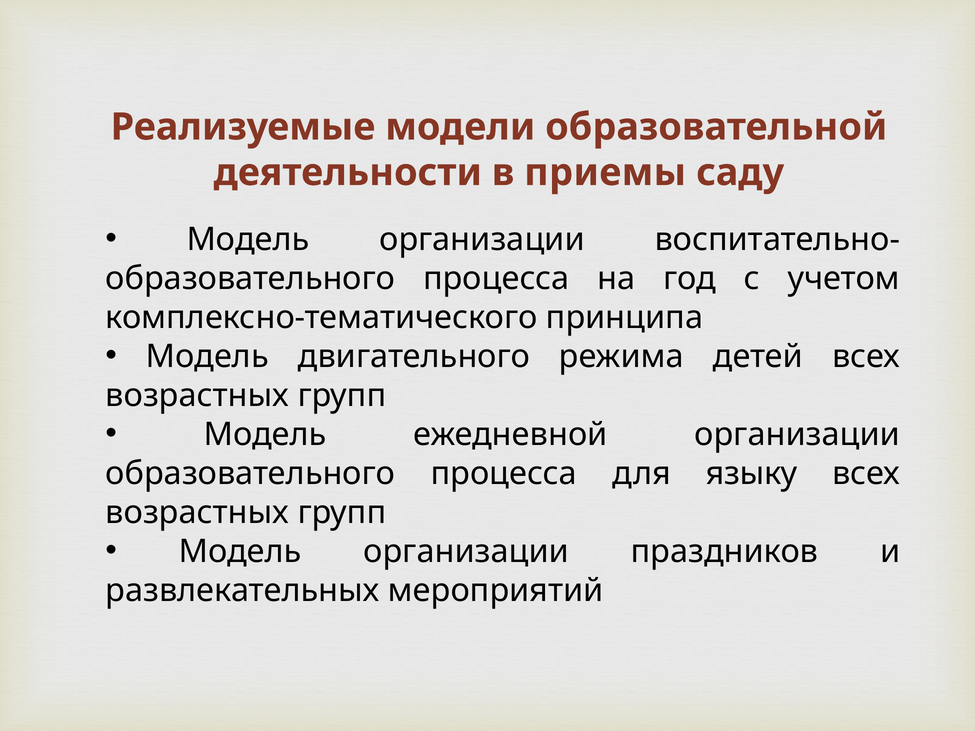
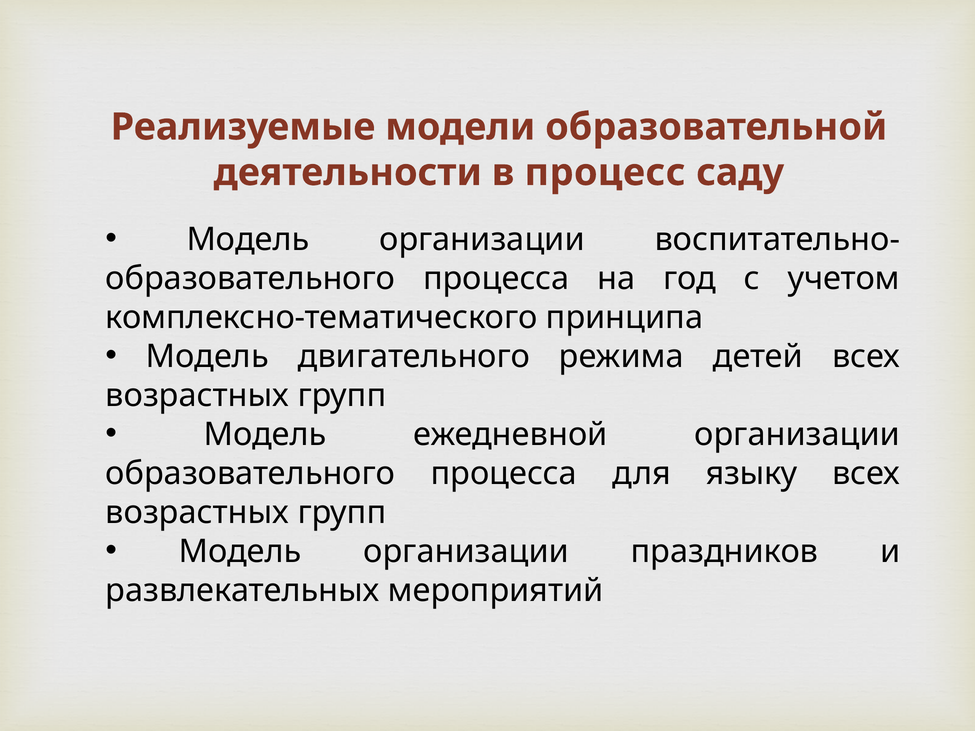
приемы: приемы -> процесс (605, 173)
